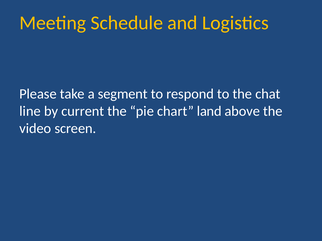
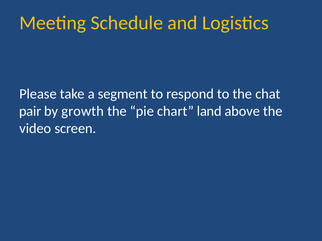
line: line -> pair (30, 111)
current: current -> growth (83, 111)
